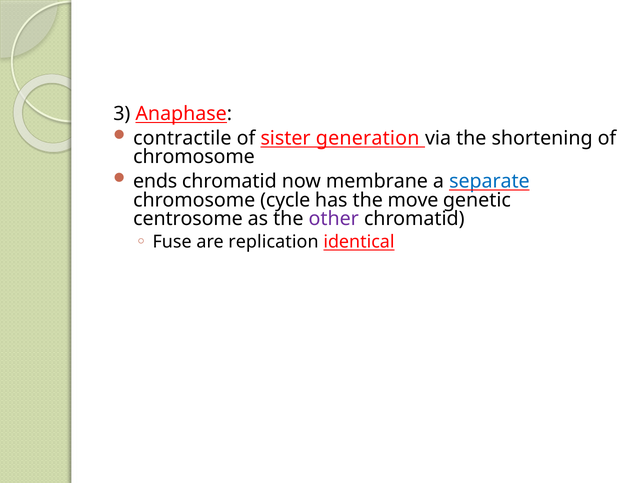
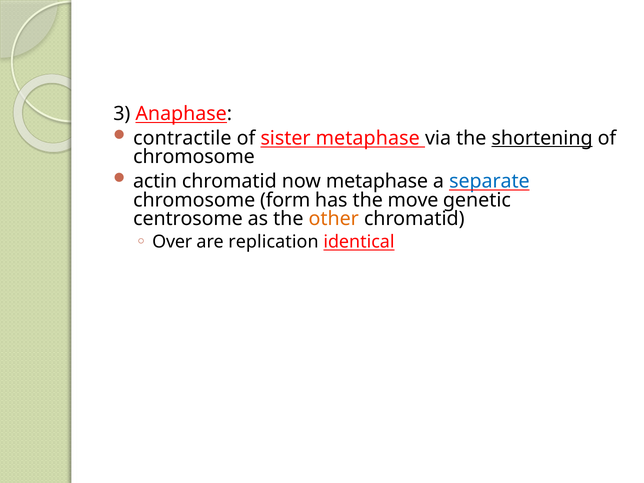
sister generation: generation -> metaphase (368, 138)
shortening underline: none -> present (542, 138)
ends: ends -> actin (155, 181)
now membrane: membrane -> metaphase (377, 181)
cycle: cycle -> form (285, 200)
other colour: purple -> orange (334, 219)
Fuse: Fuse -> Over (172, 242)
